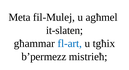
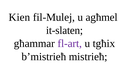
Meta: Meta -> Kien (19, 17)
fl-art colour: blue -> purple (70, 43)
b’permezz: b’permezz -> b’mistrieħ (44, 56)
